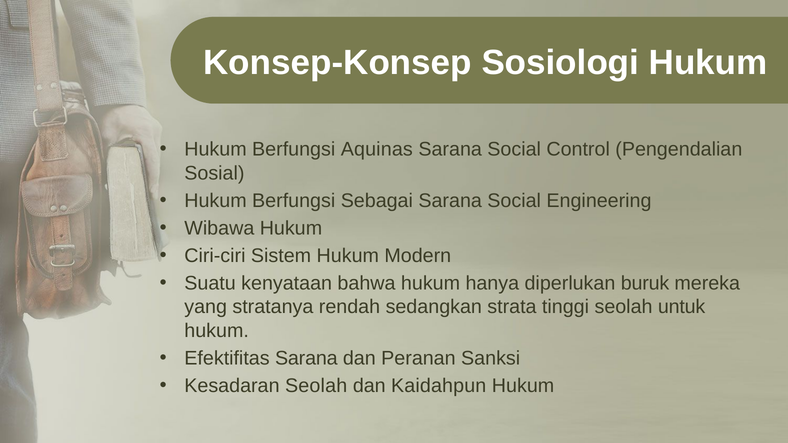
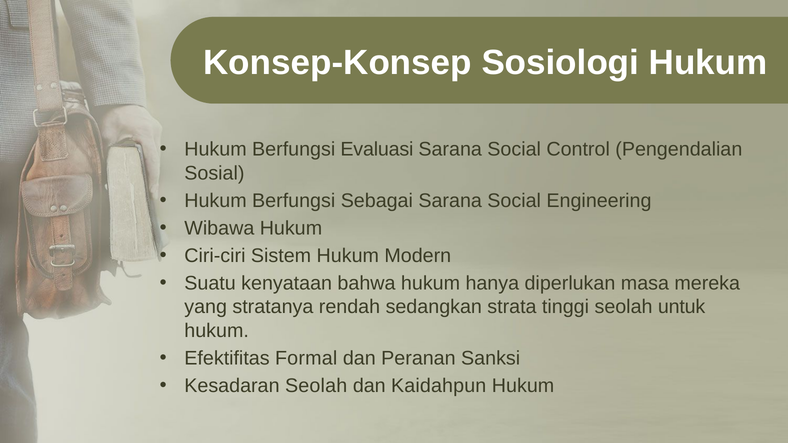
Aquinas: Aquinas -> Evaluasi (377, 150)
buruk: buruk -> masa (645, 284)
Efektifitas Sarana: Sarana -> Formal (306, 358)
